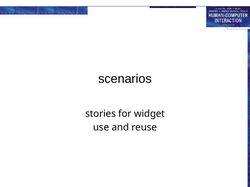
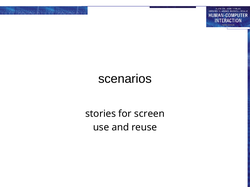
widget: widget -> screen (149, 114)
